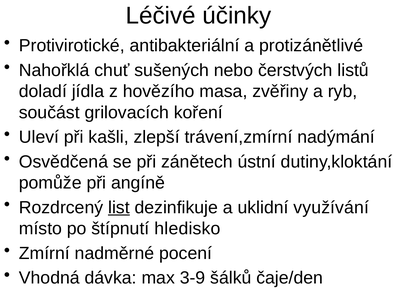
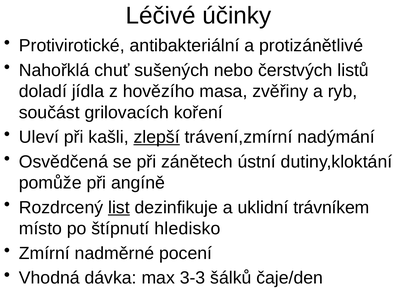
zlepší underline: none -> present (157, 137)
využívání: využívání -> trávníkem (331, 208)
3-9: 3-9 -> 3-3 (193, 279)
